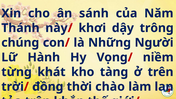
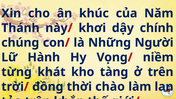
sánh: sánh -> khúc (94, 13)
trông: trông -> chính (157, 28)
